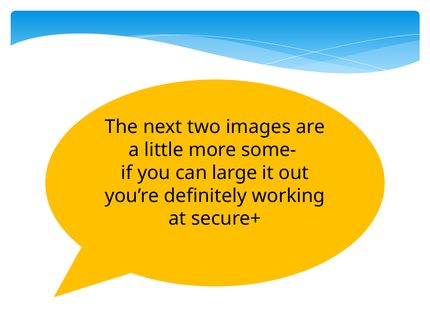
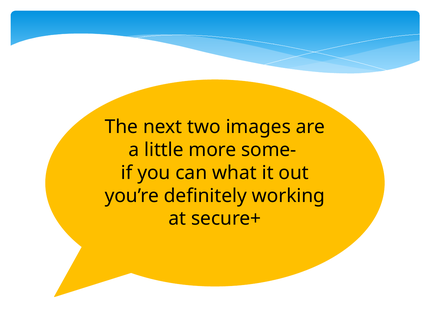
large: large -> what (234, 173)
